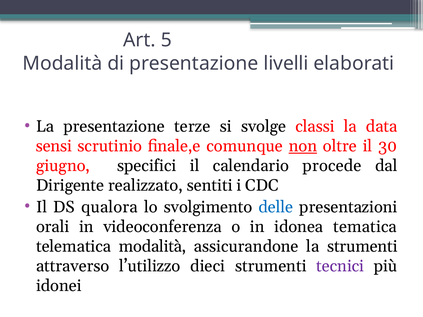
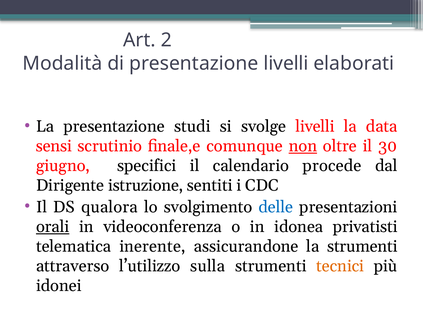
5: 5 -> 2 (166, 40)
terze: terze -> studi (192, 127)
svolge classi: classi -> livelli (315, 127)
realizzato: realizzato -> istruzione (146, 186)
orali underline: none -> present (53, 227)
tematica: tematica -> privatisti (365, 227)
telematica modalità: modalità -> inerente (152, 247)
dieci: dieci -> sulla (208, 266)
tecnici colour: purple -> orange (340, 266)
